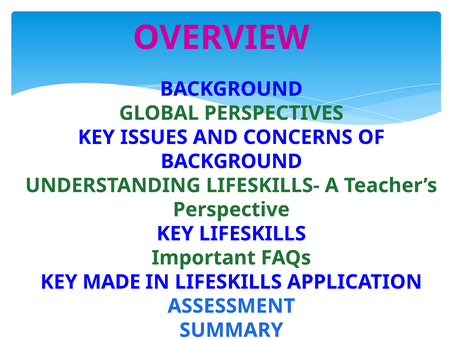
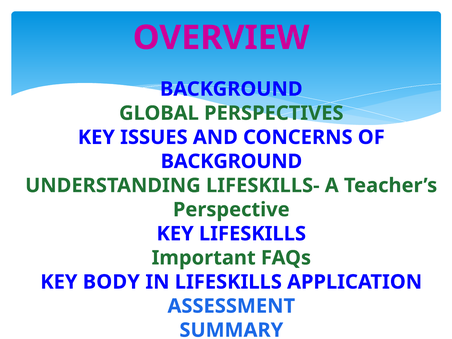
MADE: MADE -> BODY (111, 282)
